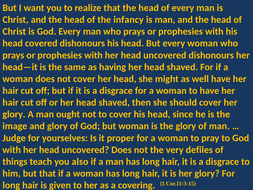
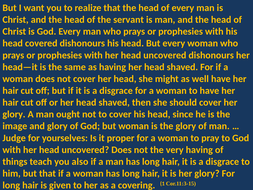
infancy: infancy -> servant (129, 20)
very defiles: defiles -> having (199, 150)
